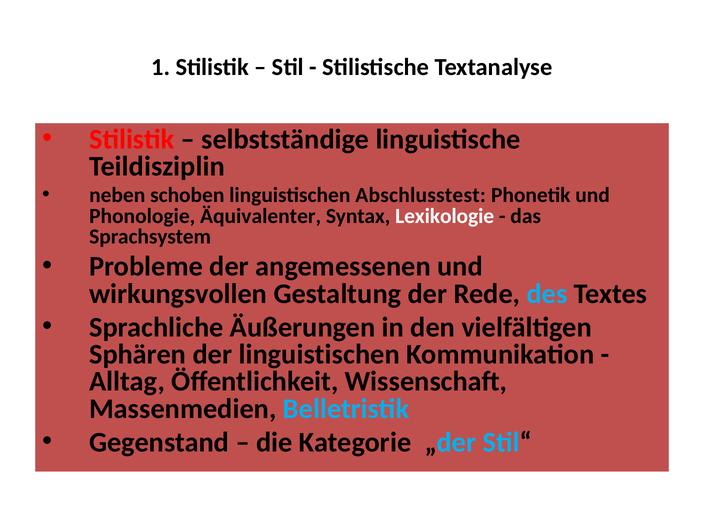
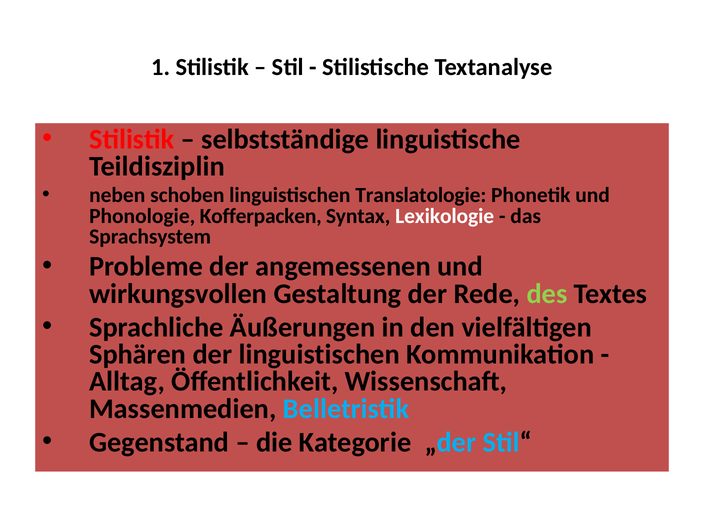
Abschlusstest: Abschlusstest -> Translatologie (421, 195)
Äquivalenter: Äquivalenter -> Kofferpacken (261, 216)
des colour: light blue -> light green (547, 294)
